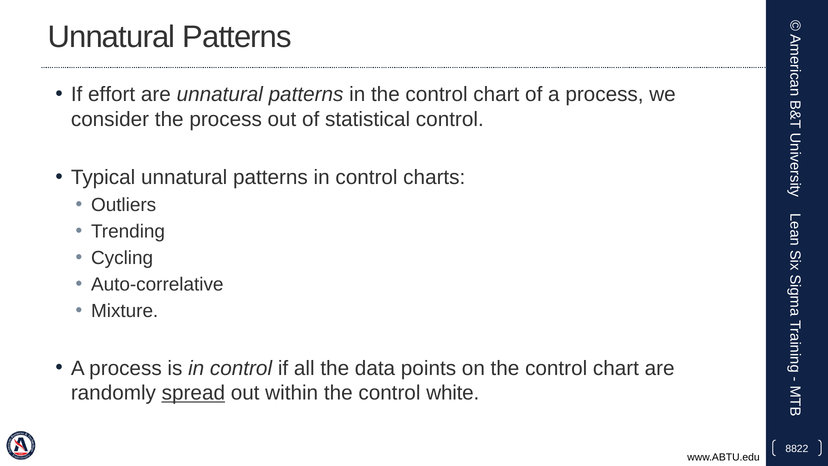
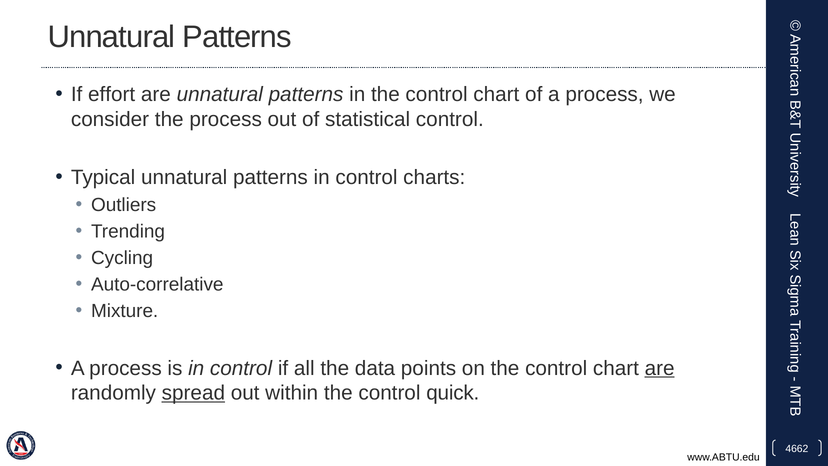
are underline: none -> present (660, 368)
white: white -> quick (453, 393)
8822: 8822 -> 4662 (797, 448)
